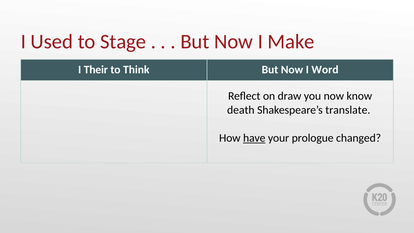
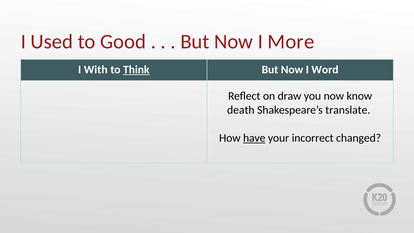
Stage: Stage -> Good (123, 42)
Make: Make -> More (291, 42)
Their: Their -> With (96, 70)
Think underline: none -> present (136, 70)
prologue: prologue -> incorrect (313, 138)
